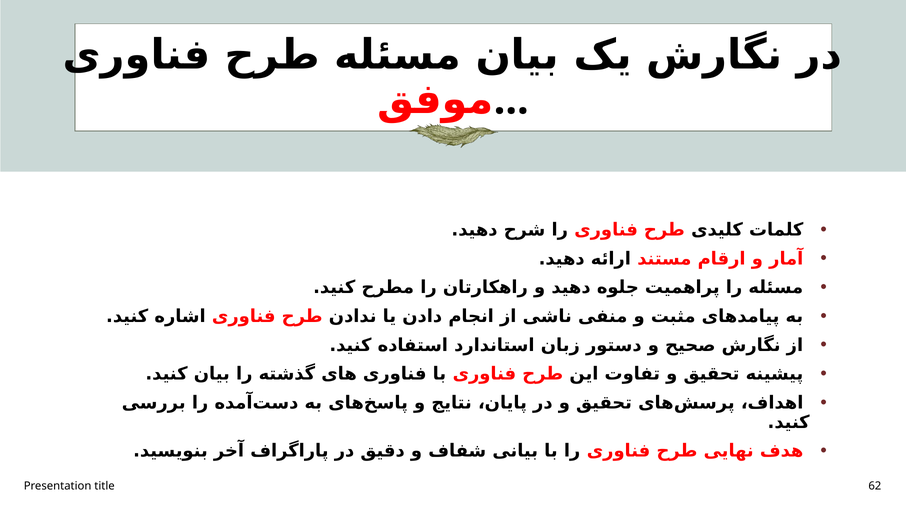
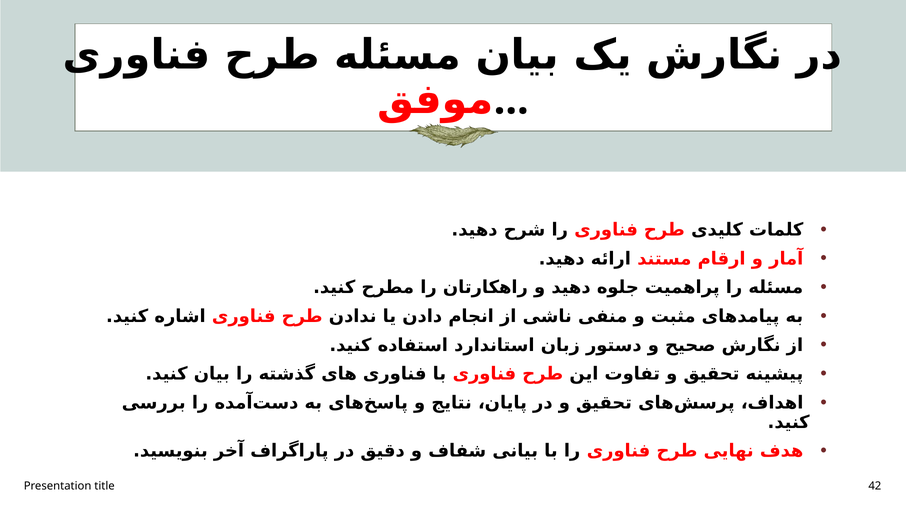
62: 62 -> 42 (875, 486)
